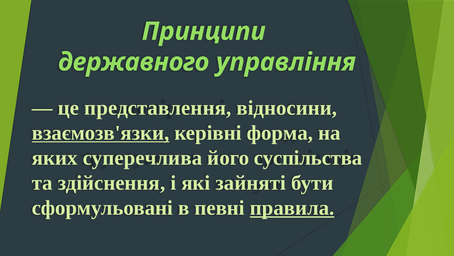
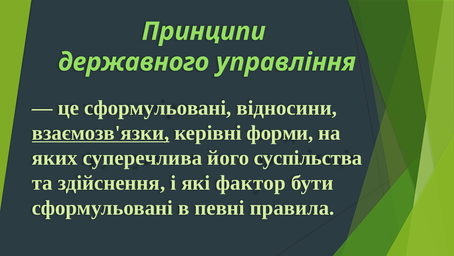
це представлення: представлення -> сформульовані (158, 108)
форма: форма -> форми (280, 133)
зайняті: зайняті -> фактор (251, 182)
правила underline: present -> none (292, 207)
